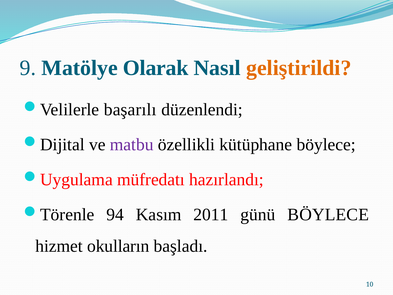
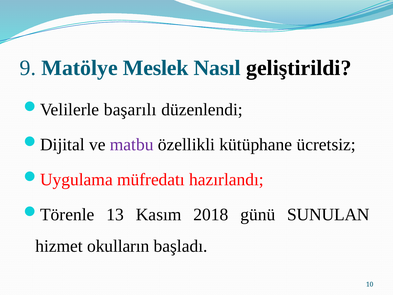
Olarak: Olarak -> Meslek (156, 68)
geliştirildi colour: orange -> black (299, 68)
kütüphane böylece: böylece -> ücretsiz (326, 145)
94: 94 -> 13 (115, 215)
2011: 2011 -> 2018 (211, 215)
günü BÖYLECE: BÖYLECE -> SUNULAN (328, 215)
